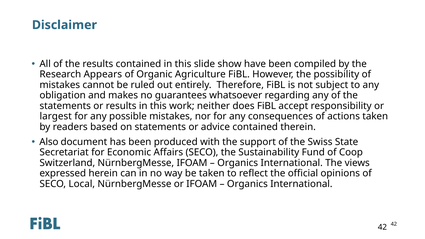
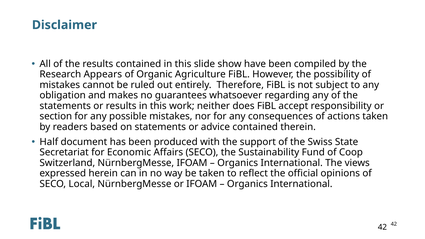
largest: largest -> section (56, 116)
Also: Also -> Half (49, 142)
